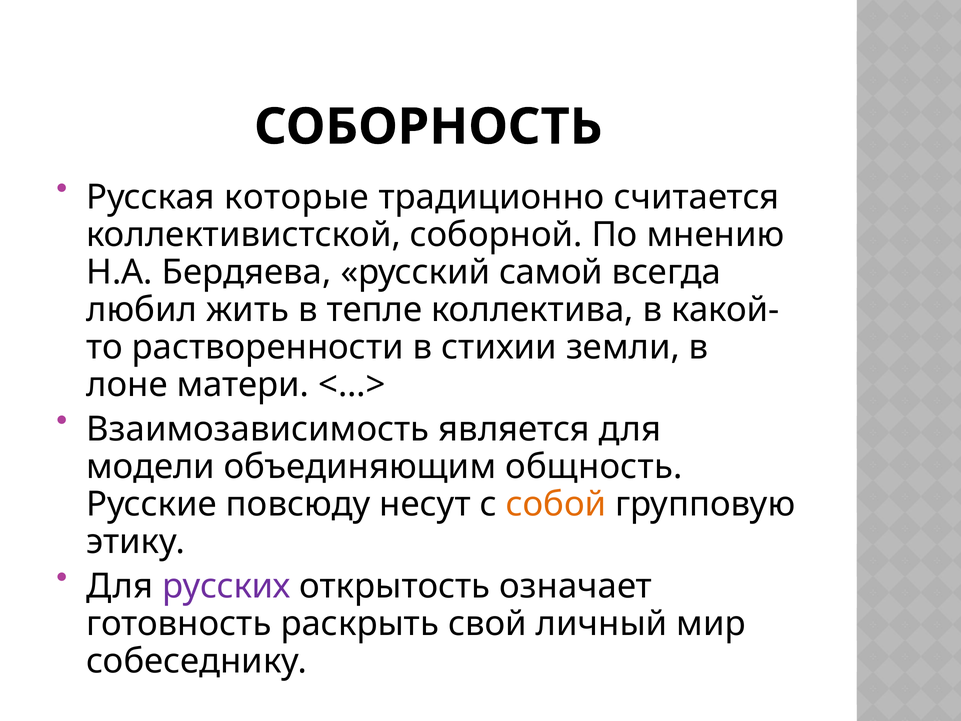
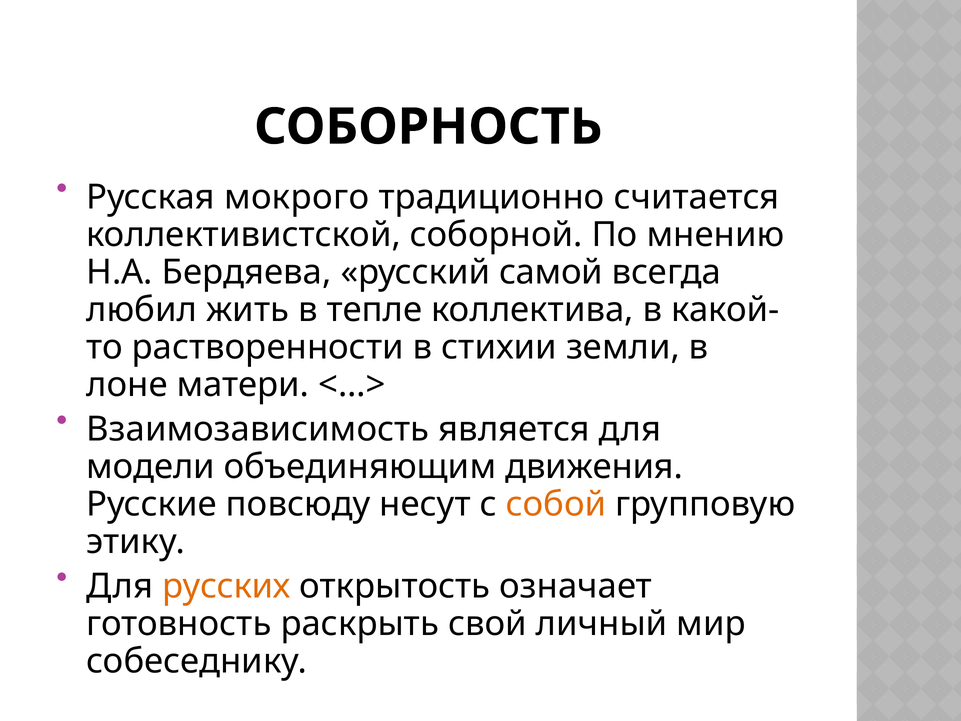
которые: которые -> мокрого (297, 197)
общность: общность -> движения (594, 467)
русских colour: purple -> orange (226, 586)
